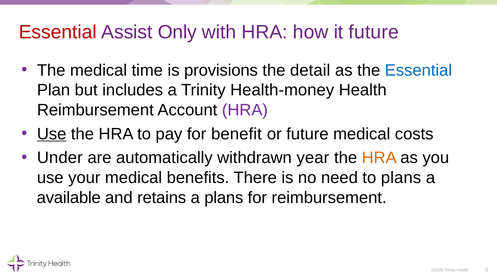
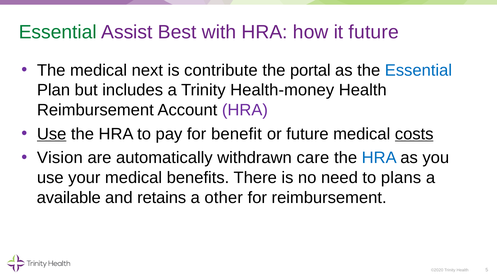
Essential colour: red -> green (58, 32)
Only: Only -> Best (177, 32)
time: time -> next (147, 70)
provisions: provisions -> contribute (221, 70)
detail: detail -> portal (310, 70)
costs underline: none -> present (414, 134)
Under: Under -> Vision (60, 158)
year: year -> care (313, 158)
HRA colour: orange -> blue (379, 158)
a plans: plans -> other (224, 198)
